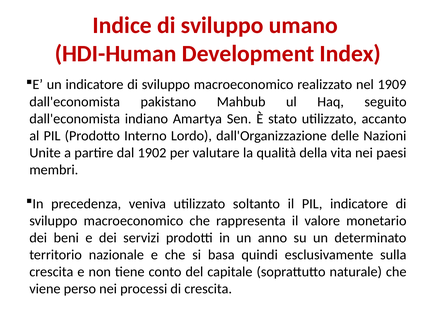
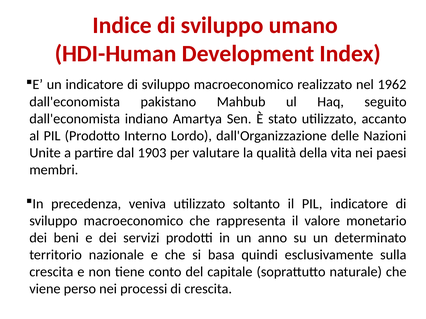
1909: 1909 -> 1962 (392, 85)
1902: 1902 -> 1903 (152, 153)
